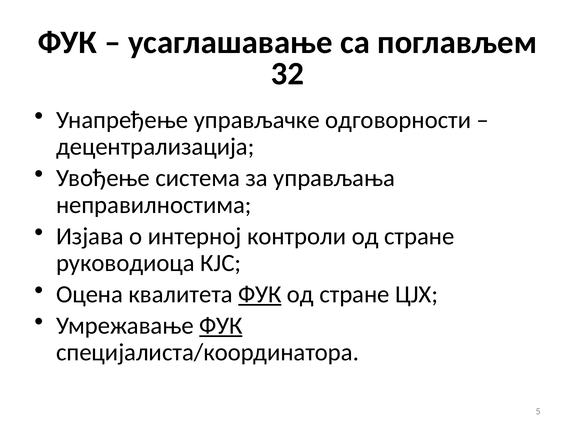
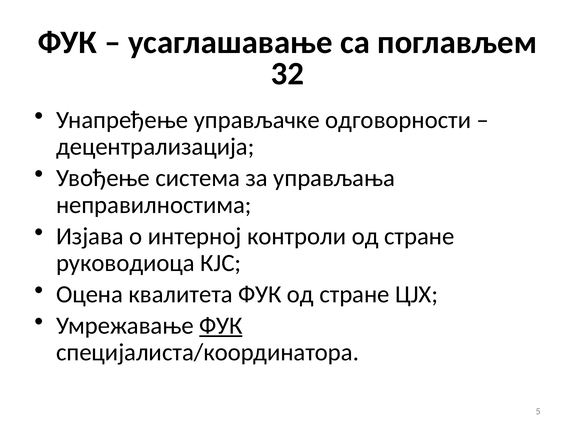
ФУК underline: present -> none (260, 294)
